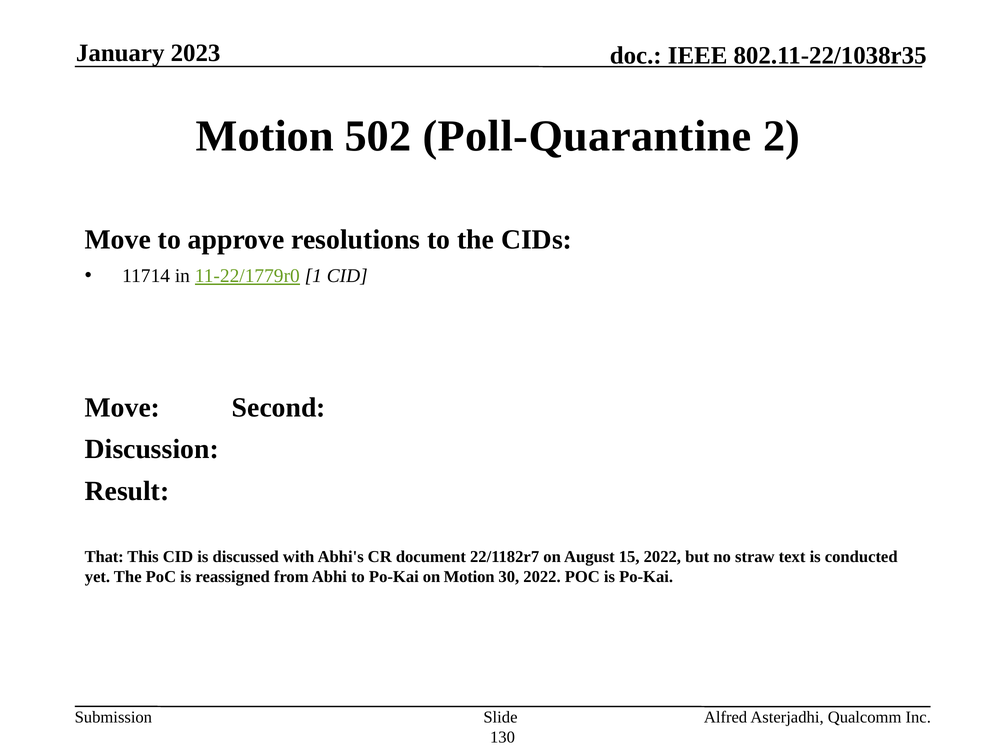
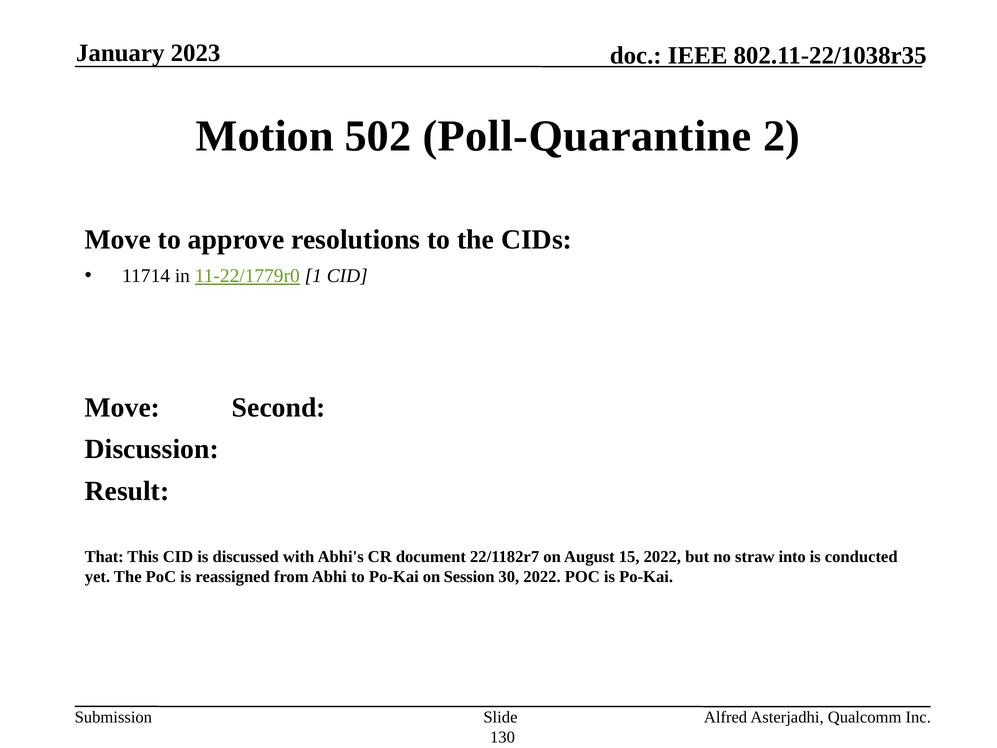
text: text -> into (792, 556)
on Motion: Motion -> Session (469, 576)
